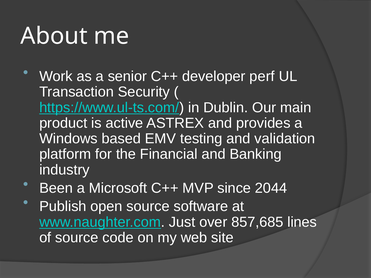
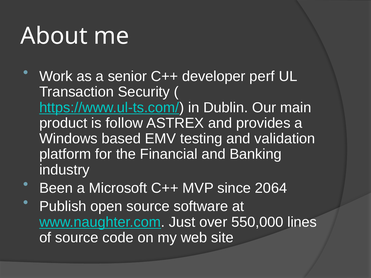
active: active -> follow (124, 123)
2044: 2044 -> 2064 (271, 188)
857,685: 857,685 -> 550,000 (257, 222)
